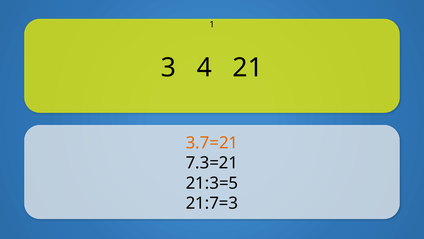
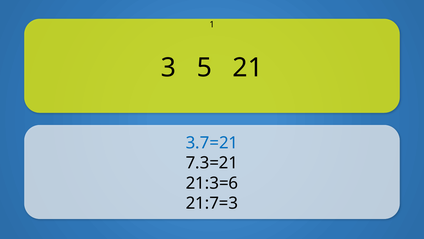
4: 4 -> 5 (204, 68)
3.7=21 colour: orange -> blue (212, 143)
21:3=5: 21:3=5 -> 21:3=6 (212, 183)
